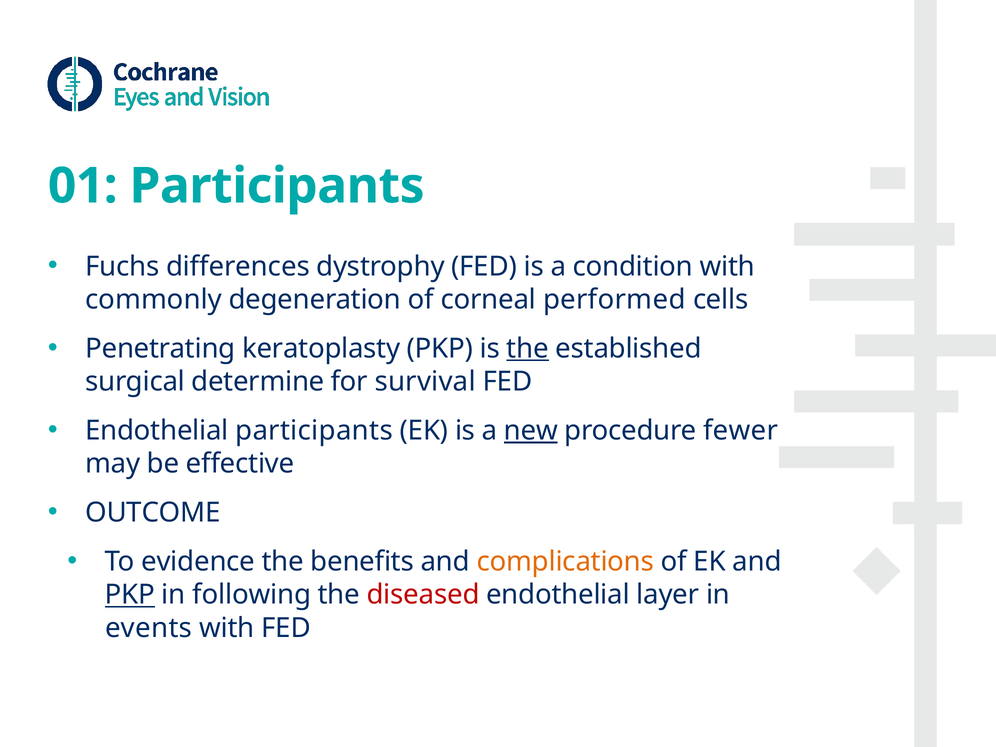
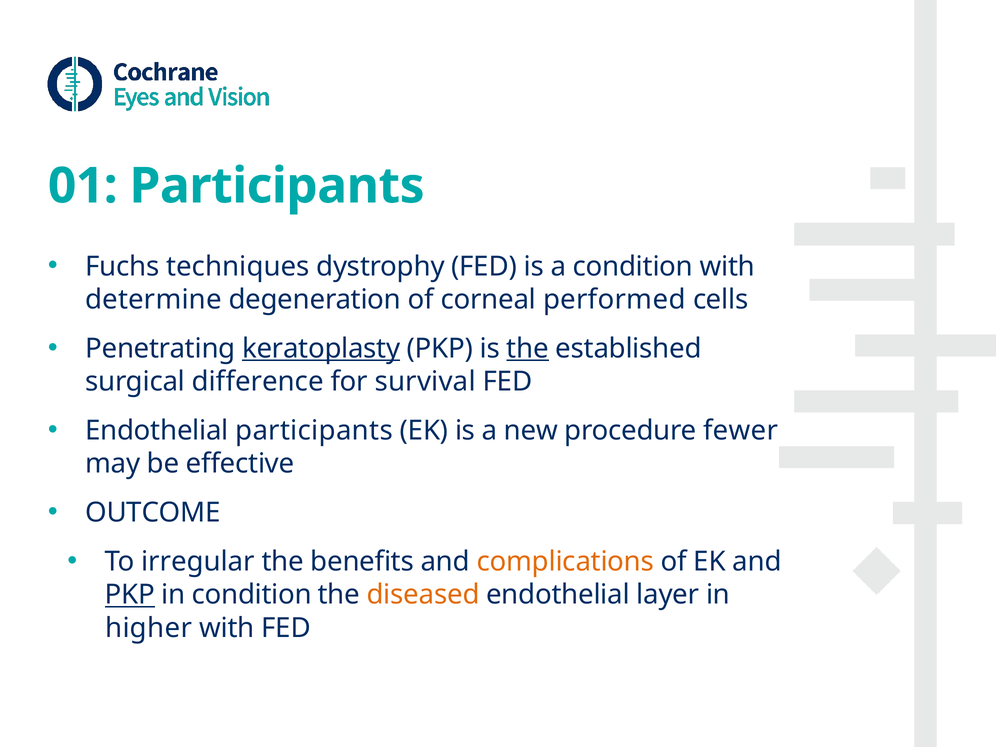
differences: differences -> techniques (238, 266)
commonly: commonly -> determine (153, 300)
keratoplasty underline: none -> present (321, 348)
determine: determine -> difference (258, 382)
new underline: present -> none (531, 431)
evidence: evidence -> irregular (198, 562)
in following: following -> condition (252, 595)
diseased colour: red -> orange (423, 595)
events: events -> higher (149, 628)
